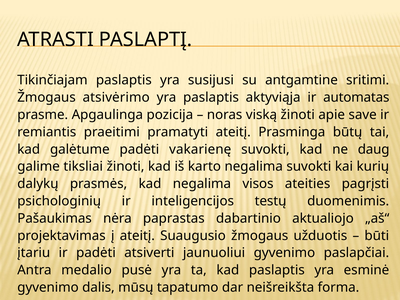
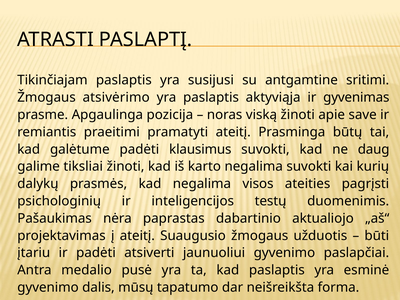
automatas: automatas -> gyvenimas (356, 97)
vakarienę: vakarienę -> klausimus (200, 149)
